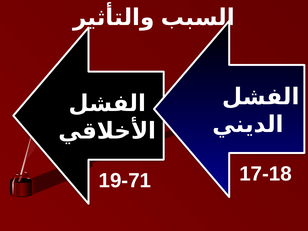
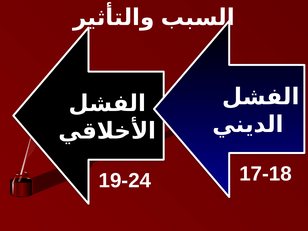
19-71: 19-71 -> 19-24 (125, 181)
